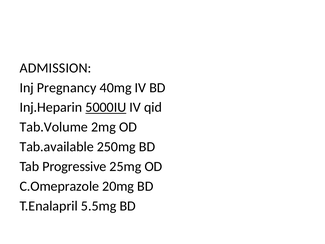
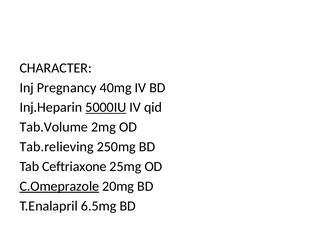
ADMISSION: ADMISSION -> CHARACTER (56, 68)
Tab.available: Tab.available -> Tab.relieving (57, 147)
Progressive: Progressive -> Ceftriaxone (74, 166)
C.Omeprazole underline: none -> present (59, 186)
5.5mg: 5.5mg -> 6.5mg (99, 206)
